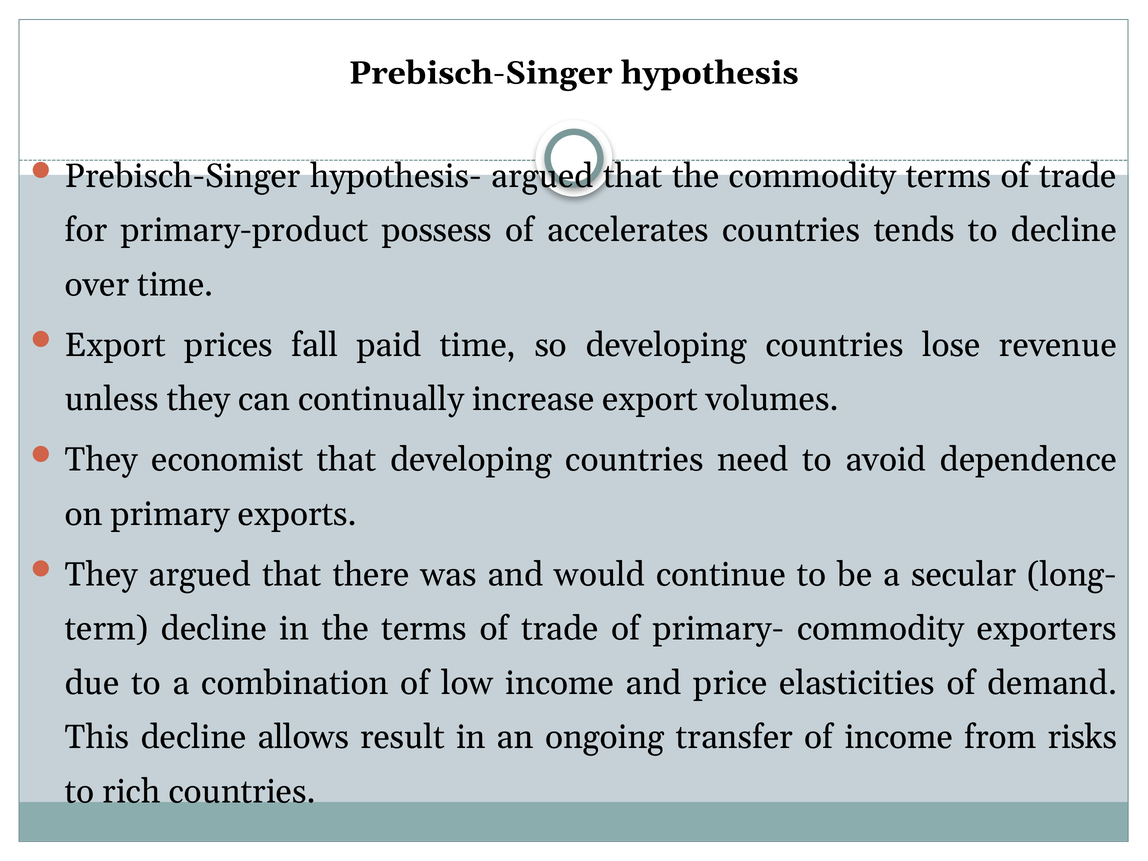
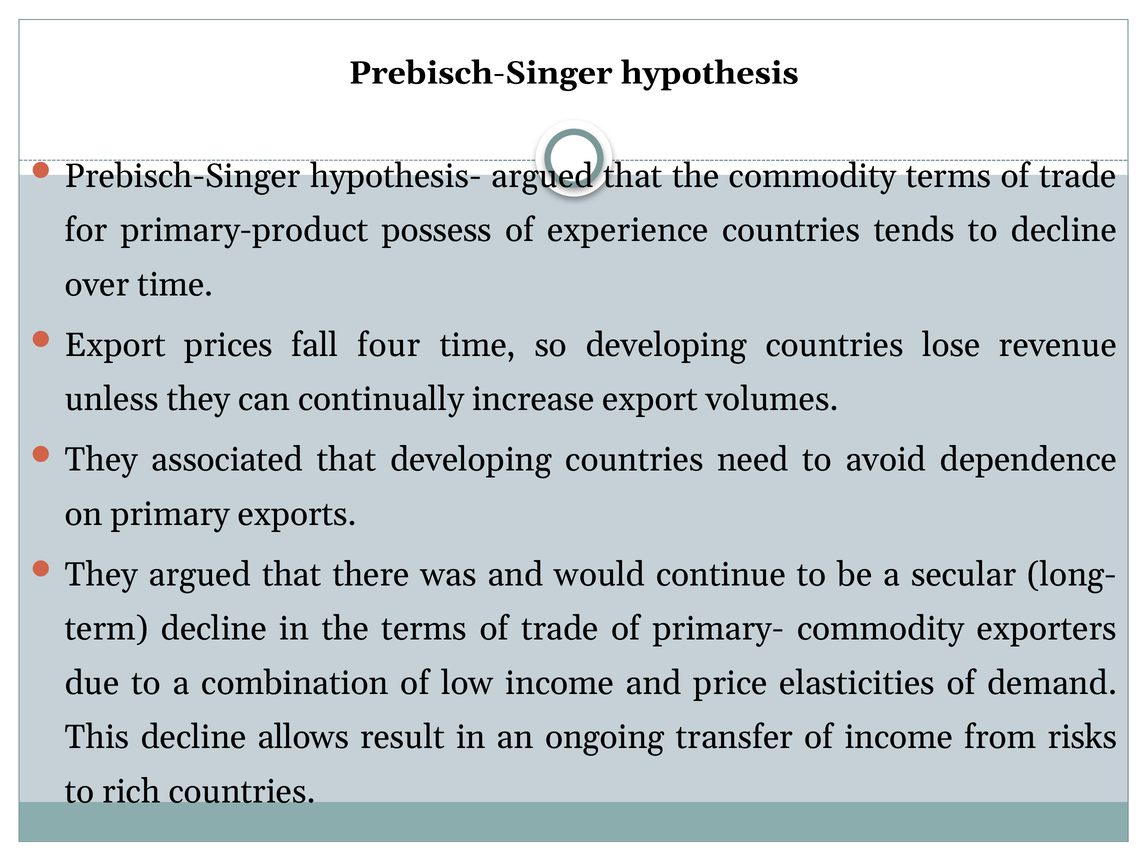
accelerates: accelerates -> experience (628, 230)
paid: paid -> four (389, 345)
economist: economist -> associated (227, 460)
